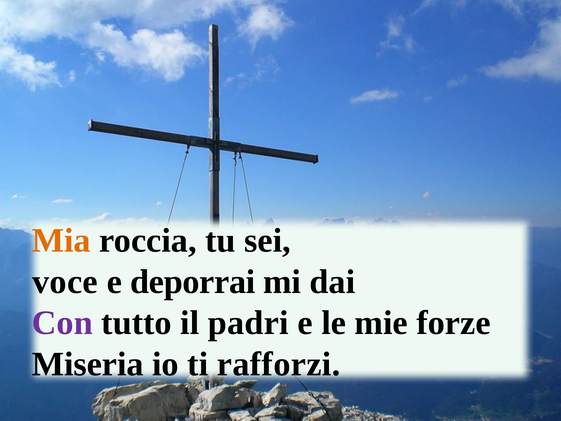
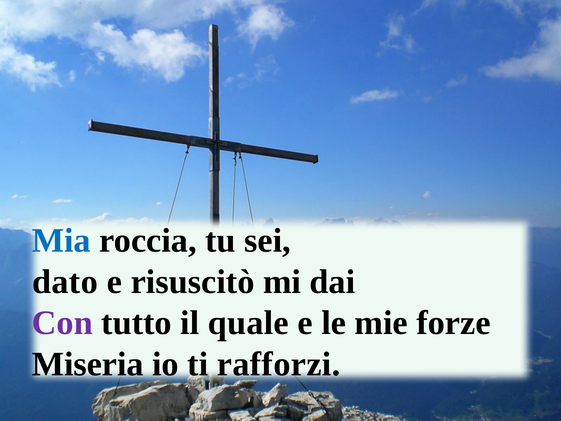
Mia colour: orange -> blue (61, 240)
voce: voce -> dato (65, 282)
deporrai: deporrai -> risuscitò (193, 282)
padri: padri -> quale (248, 323)
